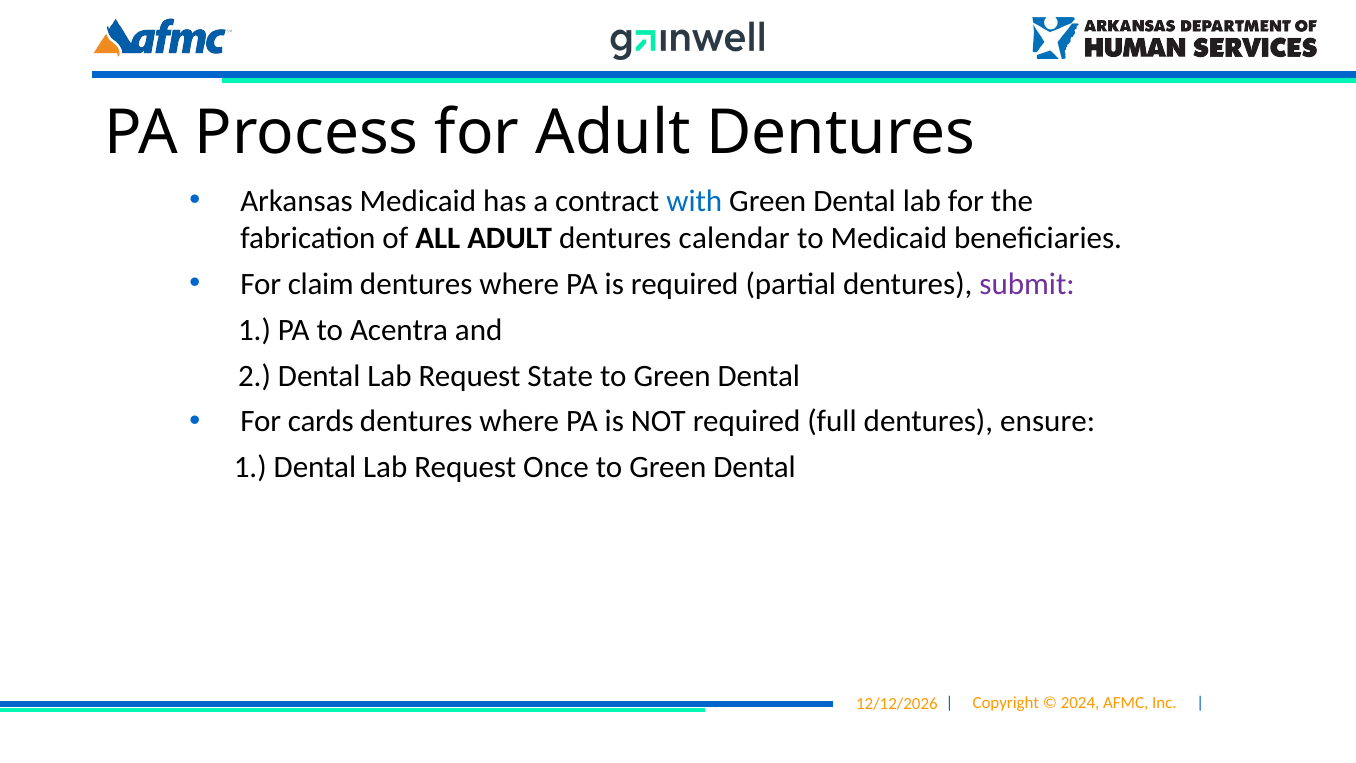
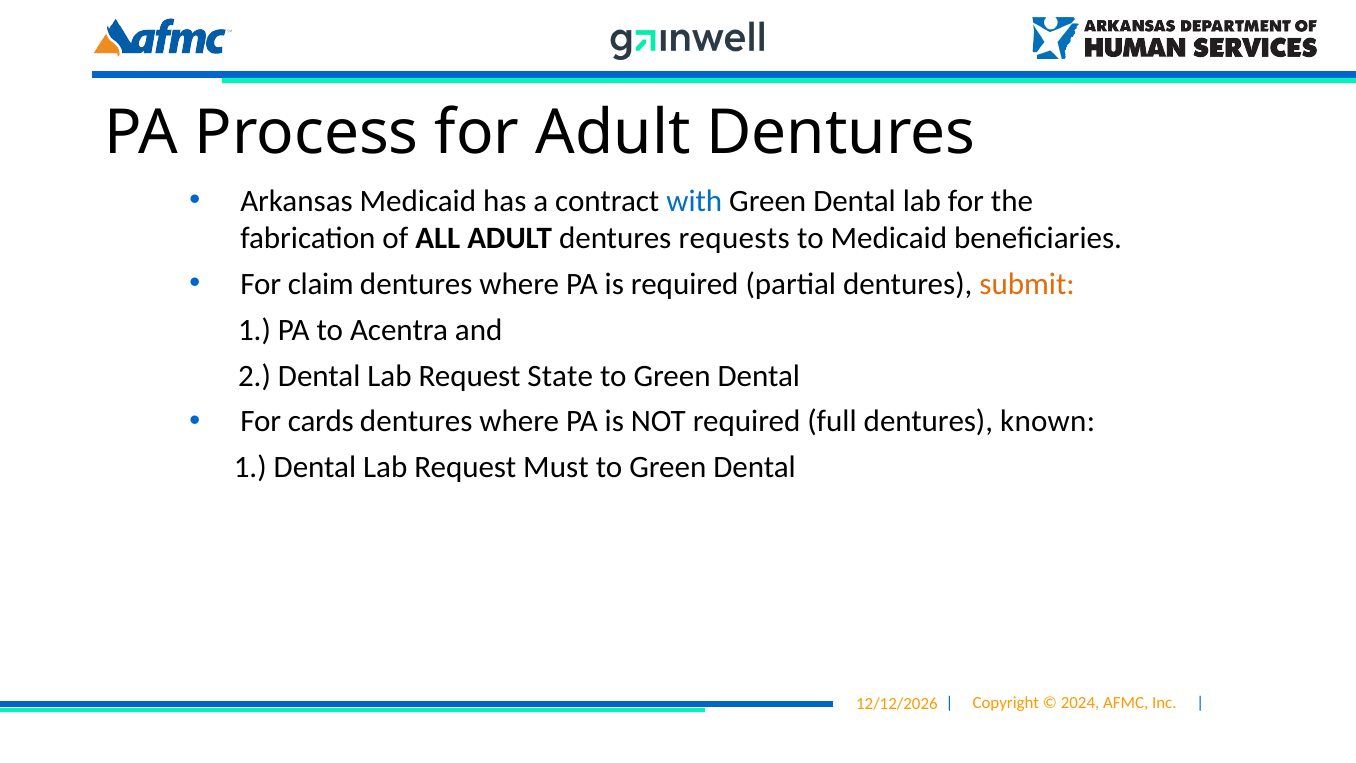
calendar: calendar -> requests (734, 239)
submit colour: purple -> orange (1027, 284)
ensure: ensure -> known (1048, 422)
Once: Once -> Must (556, 467)
